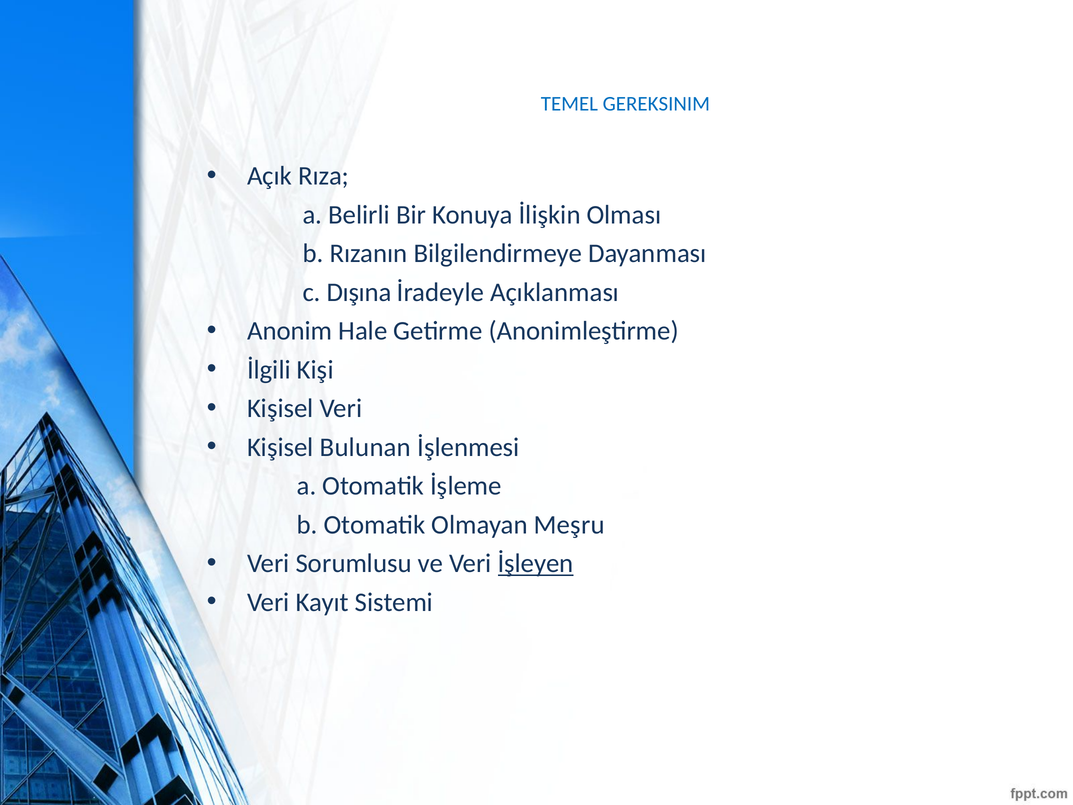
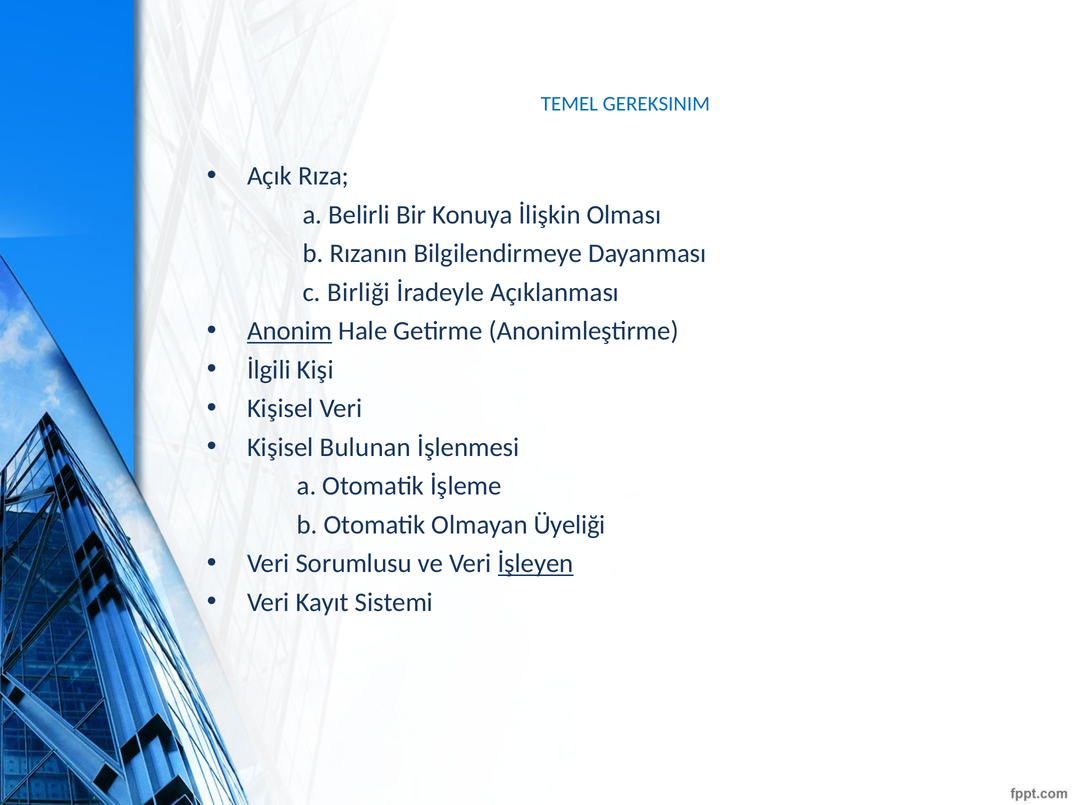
Dışına: Dışına -> Birliği (359, 292)
Anonim underline: none -> present (290, 331)
Meşru: Meşru -> Üyeliği (570, 525)
